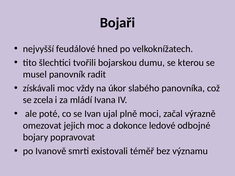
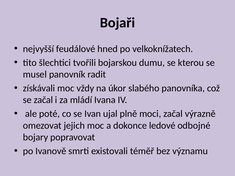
se zcela: zcela -> začal (43, 100)
